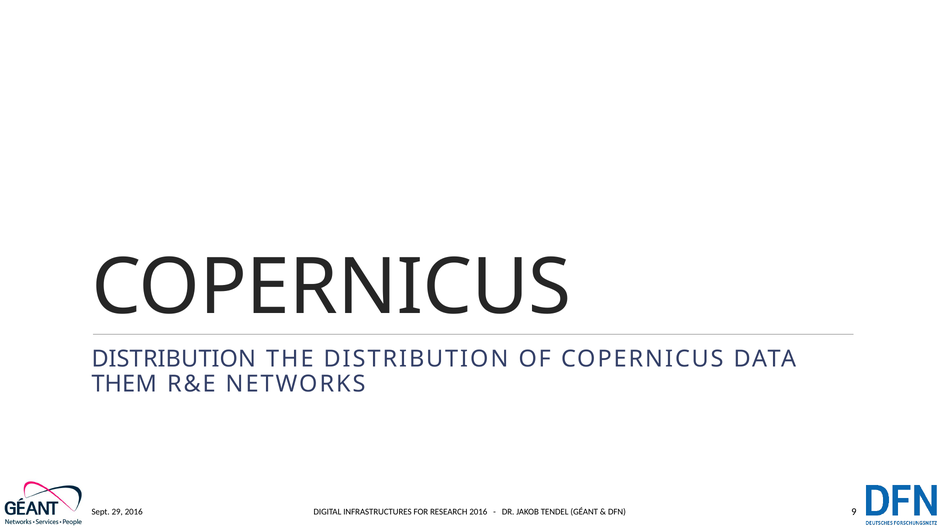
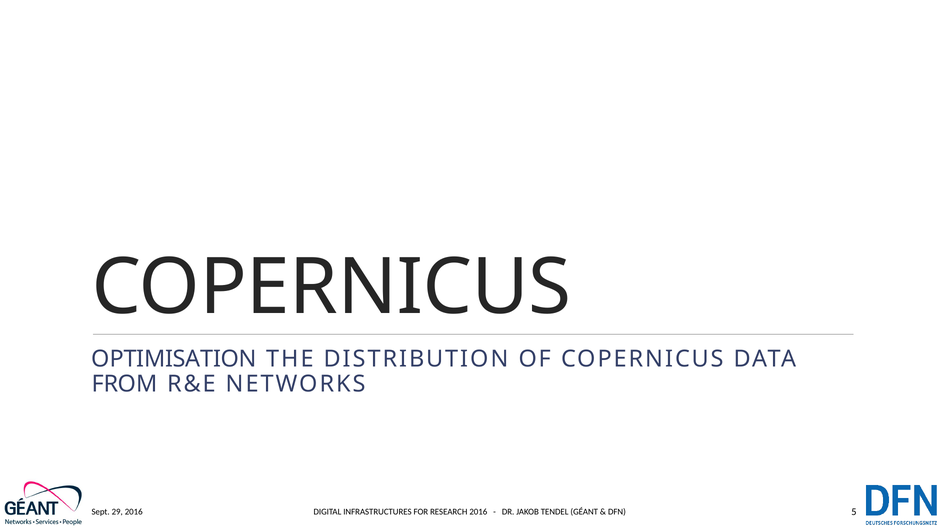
DISTRIBUTION: DISTRIBUTION -> OPTIMISATION (174, 359)
THEM: THEM -> FROM (124, 384)
9: 9 -> 5 (854, 512)
